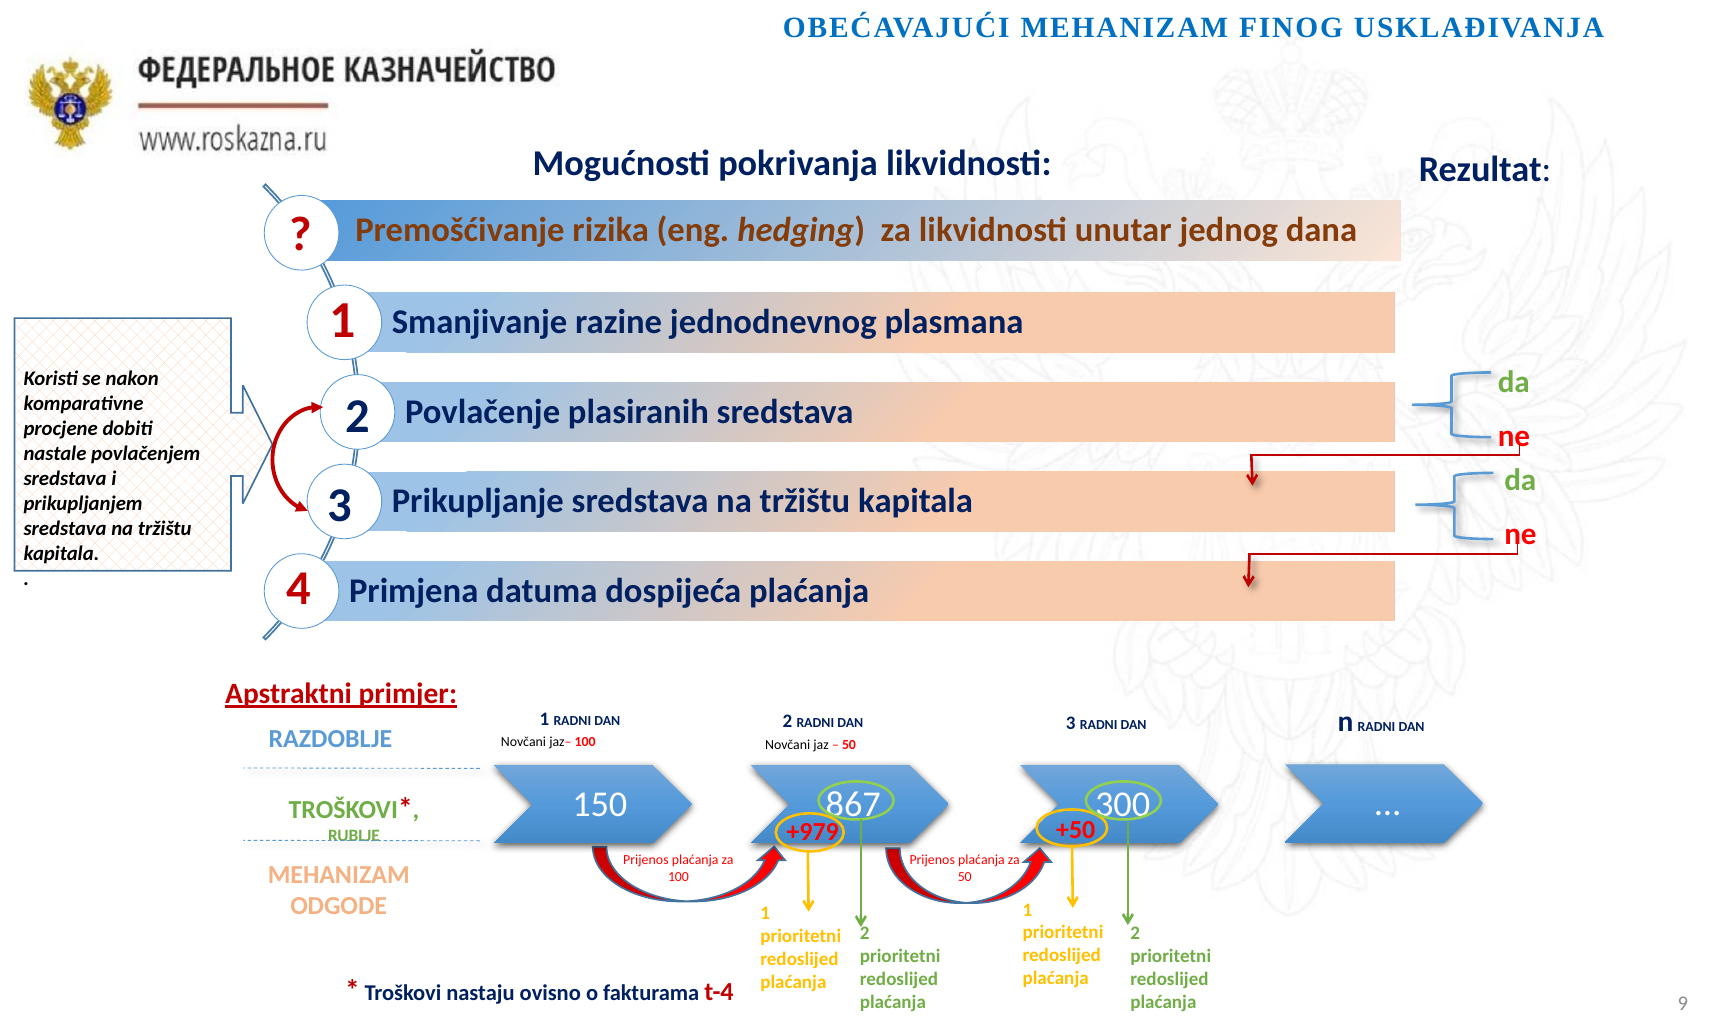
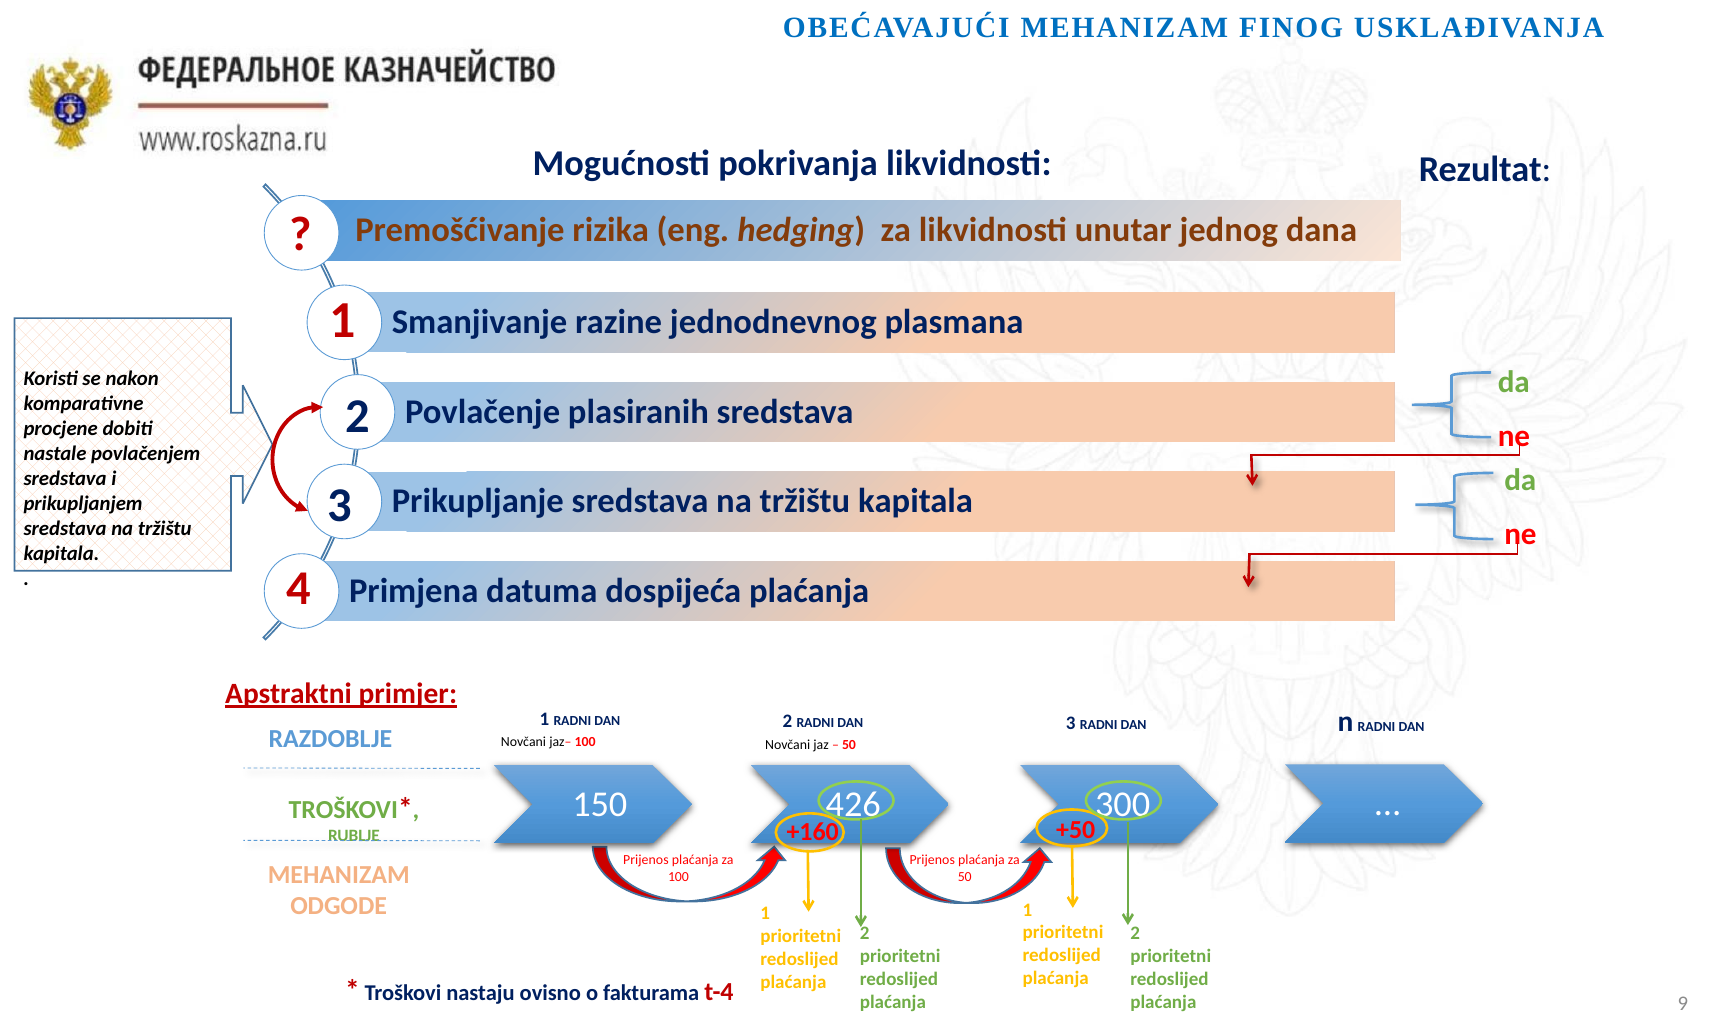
867: 867 -> 426 (853, 804)
+979: +979 -> +160 (813, 832)
